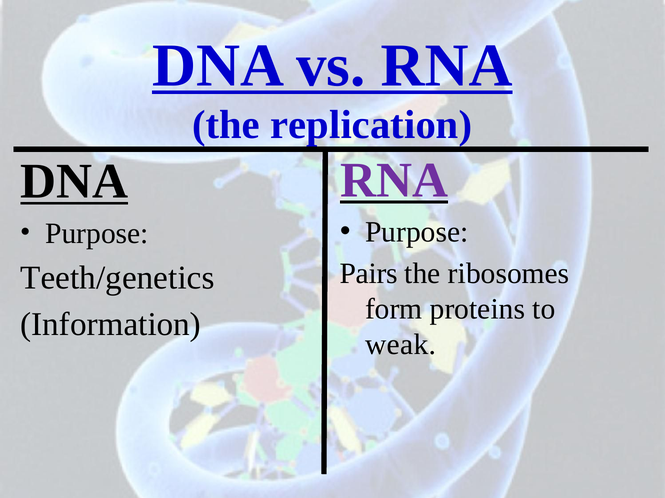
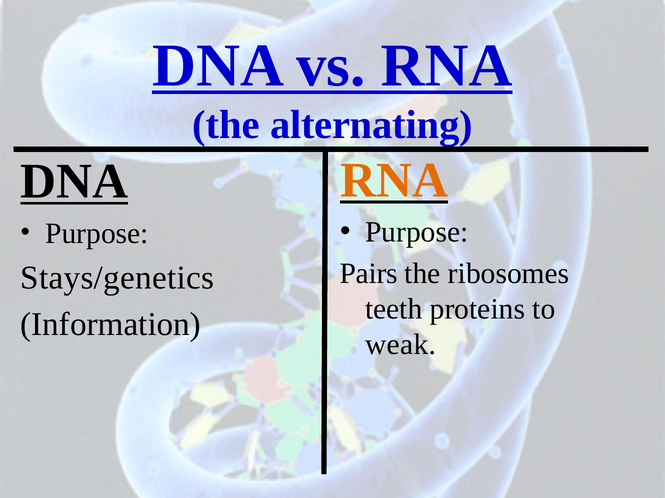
replication: replication -> alternating (371, 125)
RNA colour: purple -> orange (394, 180)
Teeth/genetics: Teeth/genetics -> Stays/genetics (117, 278)
form: form -> teeth (394, 309)
